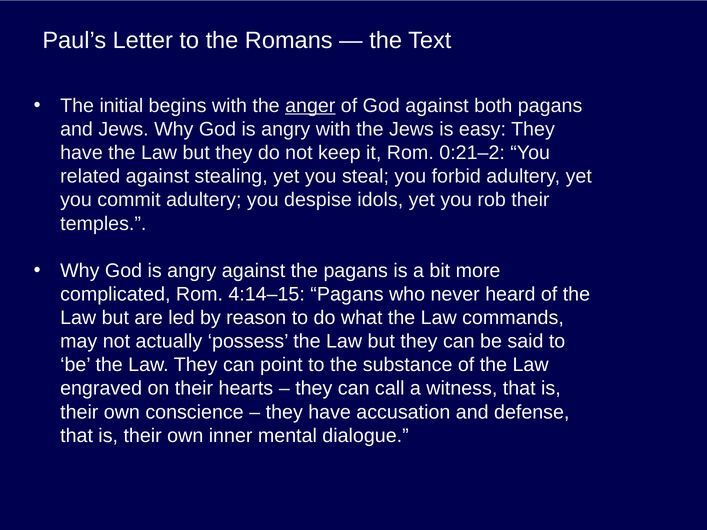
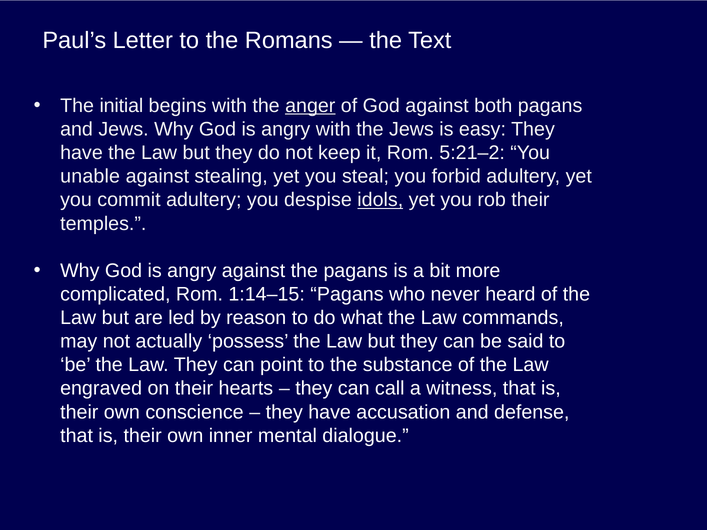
0:21–2: 0:21–2 -> 5:21–2 (472, 153)
related: related -> unable (90, 176)
idols underline: none -> present (380, 200)
4:14–15: 4:14–15 -> 1:14–15 (267, 294)
